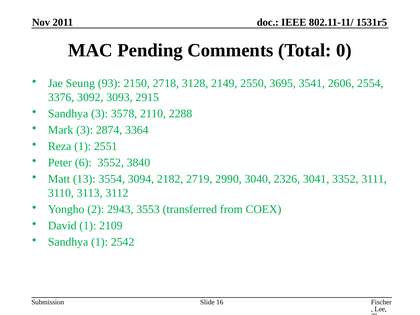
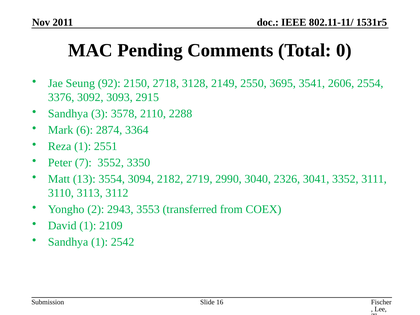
93: 93 -> 92 (109, 83)
Mark 3: 3 -> 6 (85, 130)
6: 6 -> 7 (83, 163)
3840: 3840 -> 3350 (138, 163)
